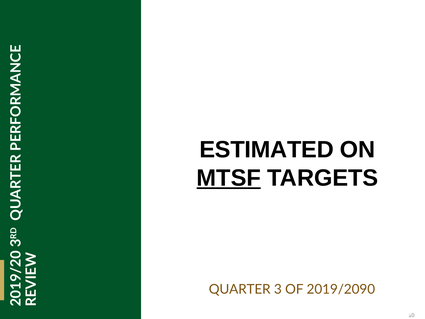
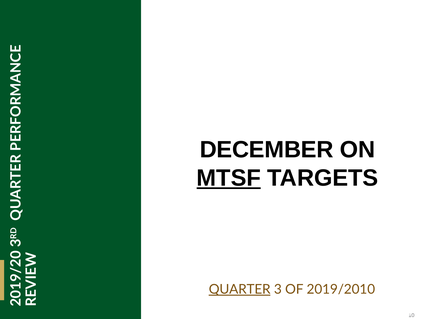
ESTIMATED: ESTIMATED -> DECEMBER (267, 150)
QUARTER underline: none -> present (240, 289)
2019/2090: 2019/2090 -> 2019/2010 (341, 289)
